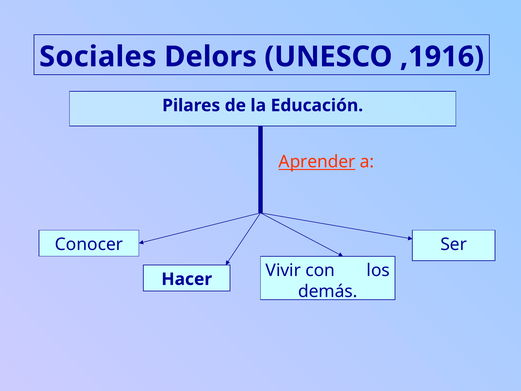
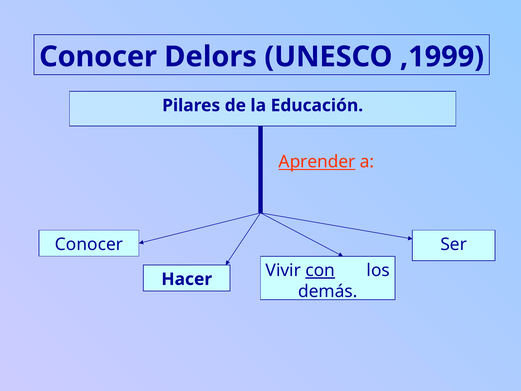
Sociales: Sociales -> Conocer (98, 57)
,1916: ,1916 -> ,1999 (442, 57)
con underline: none -> present (320, 270)
